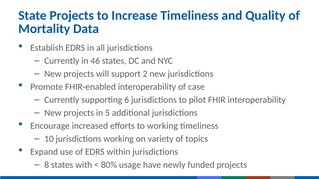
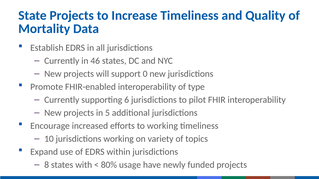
2: 2 -> 0 (145, 74)
case: case -> type (196, 87)
